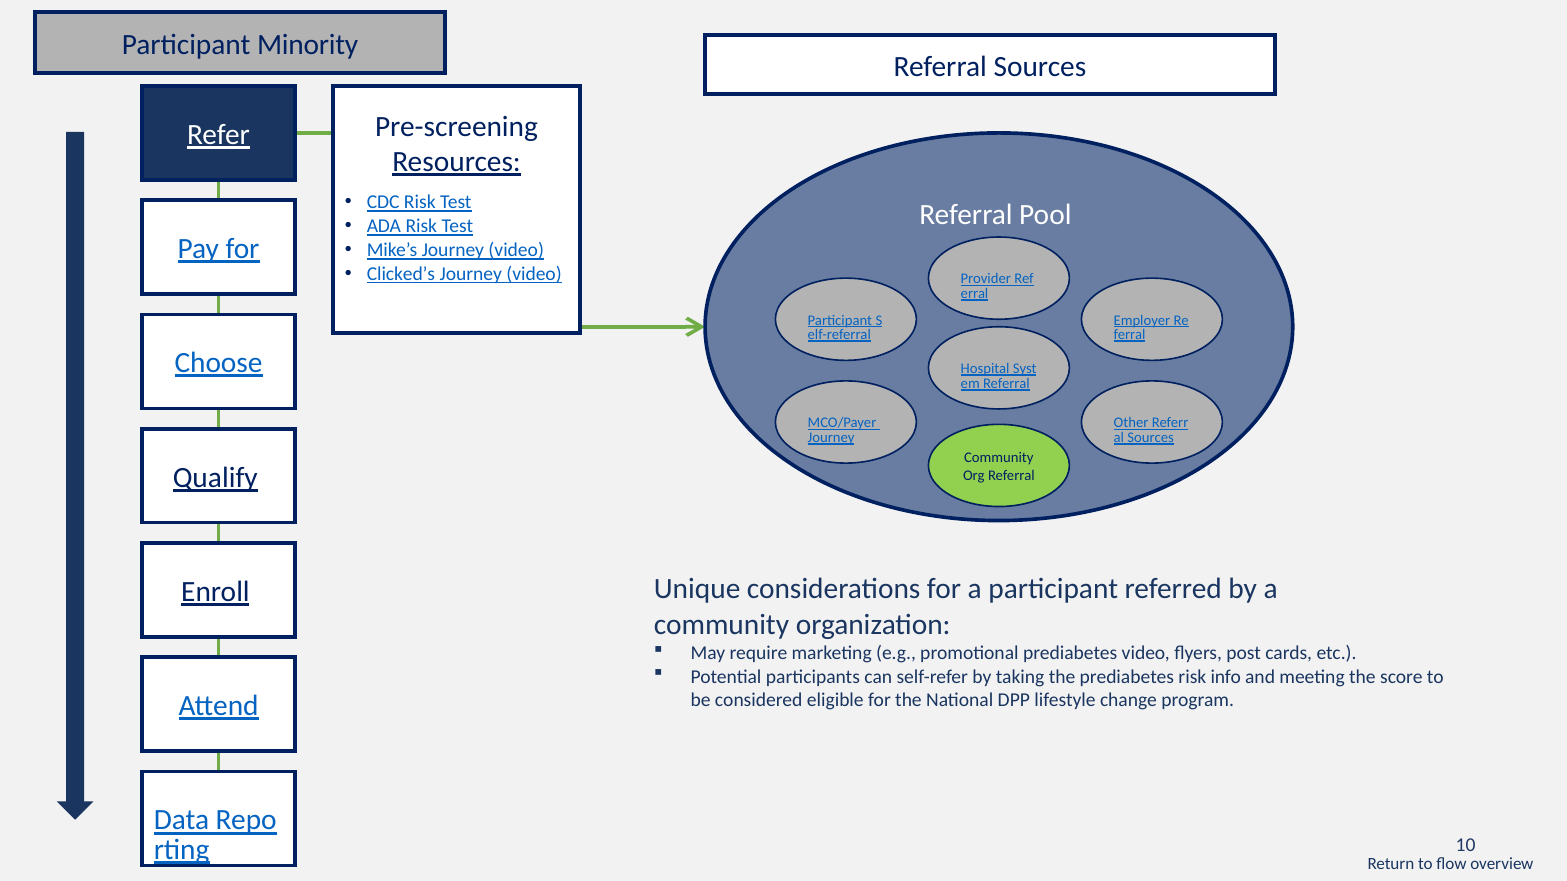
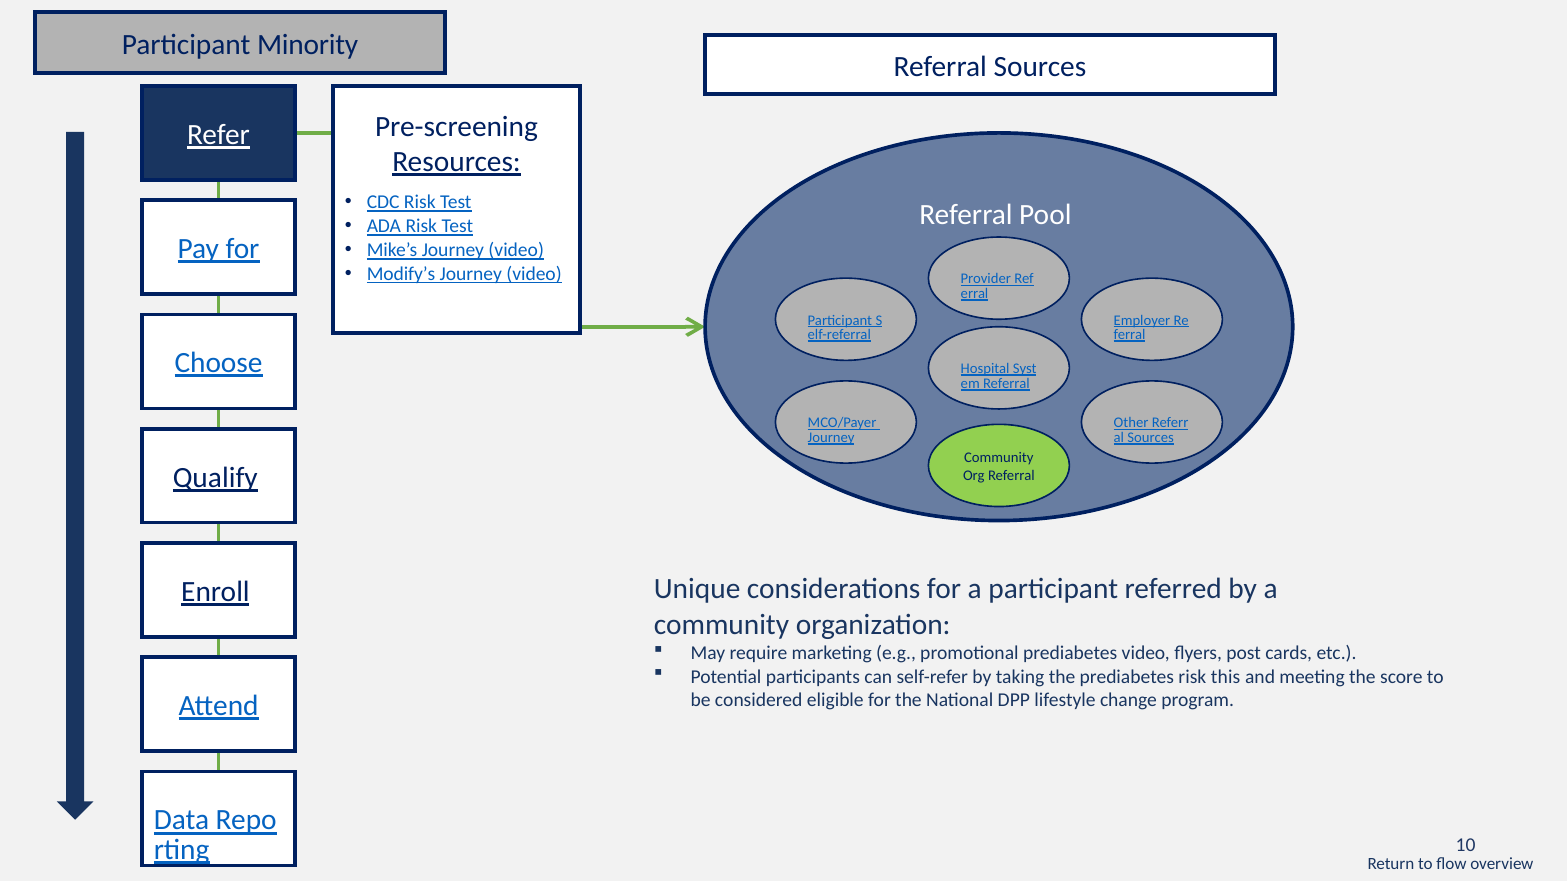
Clicked’s: Clicked’s -> Modify’s (401, 274)
info: info -> this (1226, 677)
